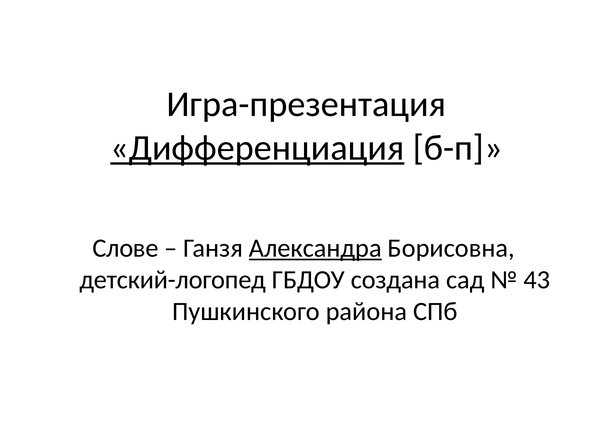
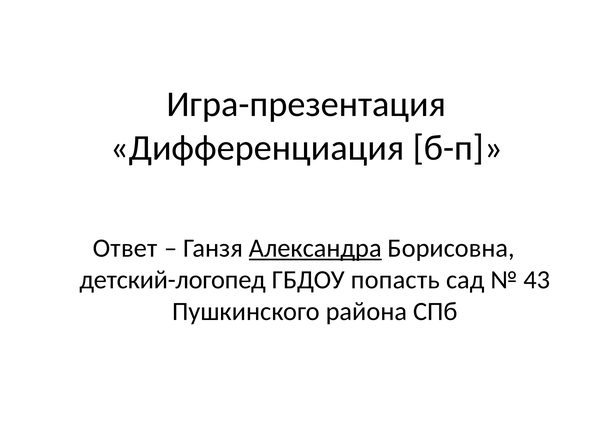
Дифференциация underline: present -> none (257, 148)
Слове: Слове -> Ответ (125, 248)
создана: создана -> попасть (395, 280)
